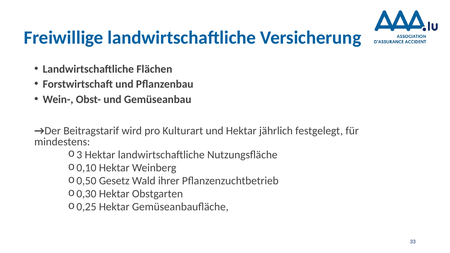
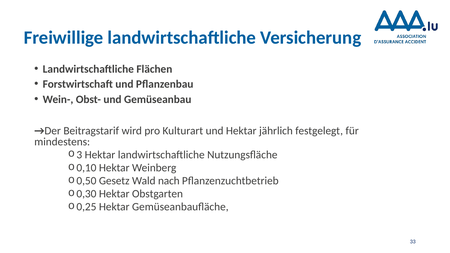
ihrer: ihrer -> nach (169, 181)
